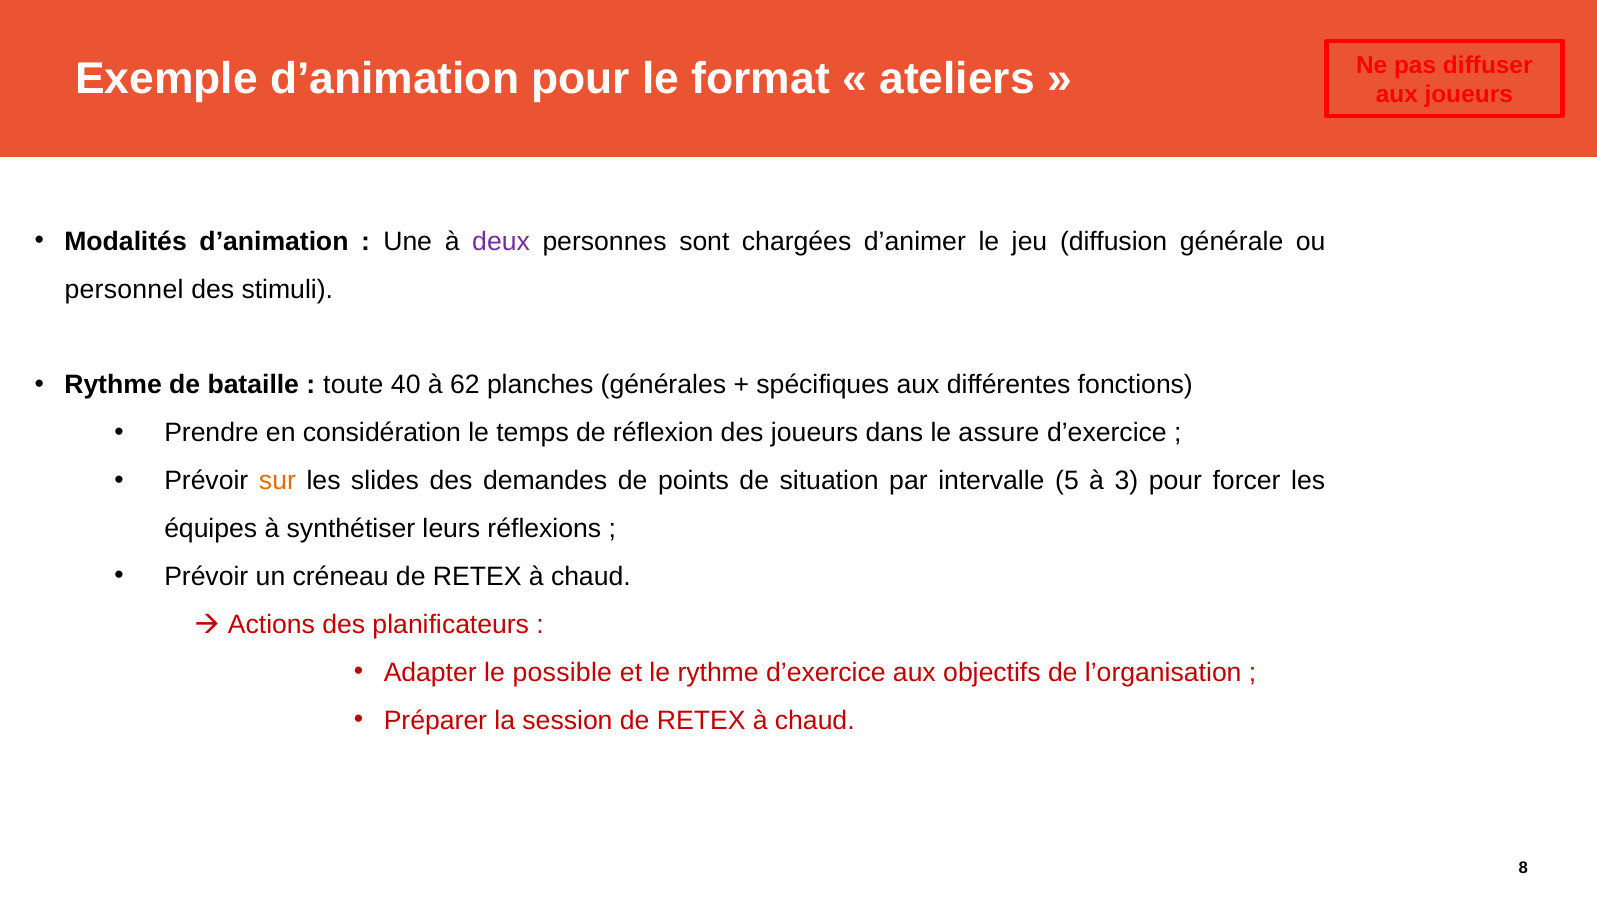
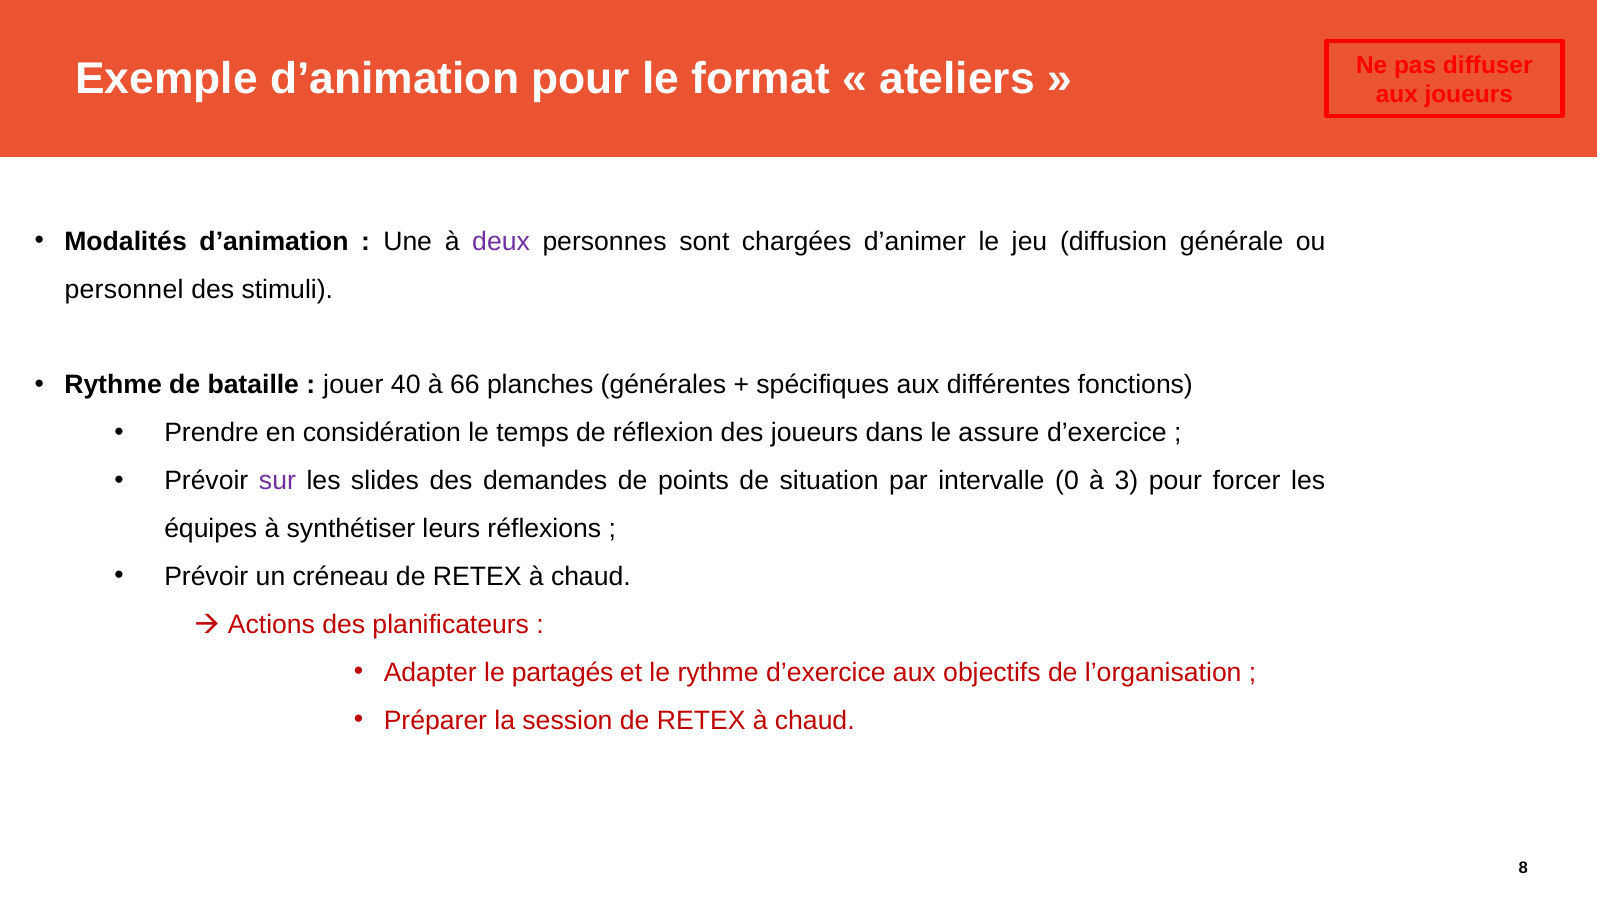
toute: toute -> jouer (353, 385)
62: 62 -> 66 (465, 385)
sur colour: orange -> purple (277, 481)
5: 5 -> 0 (1067, 481)
possible: possible -> partagés (563, 673)
